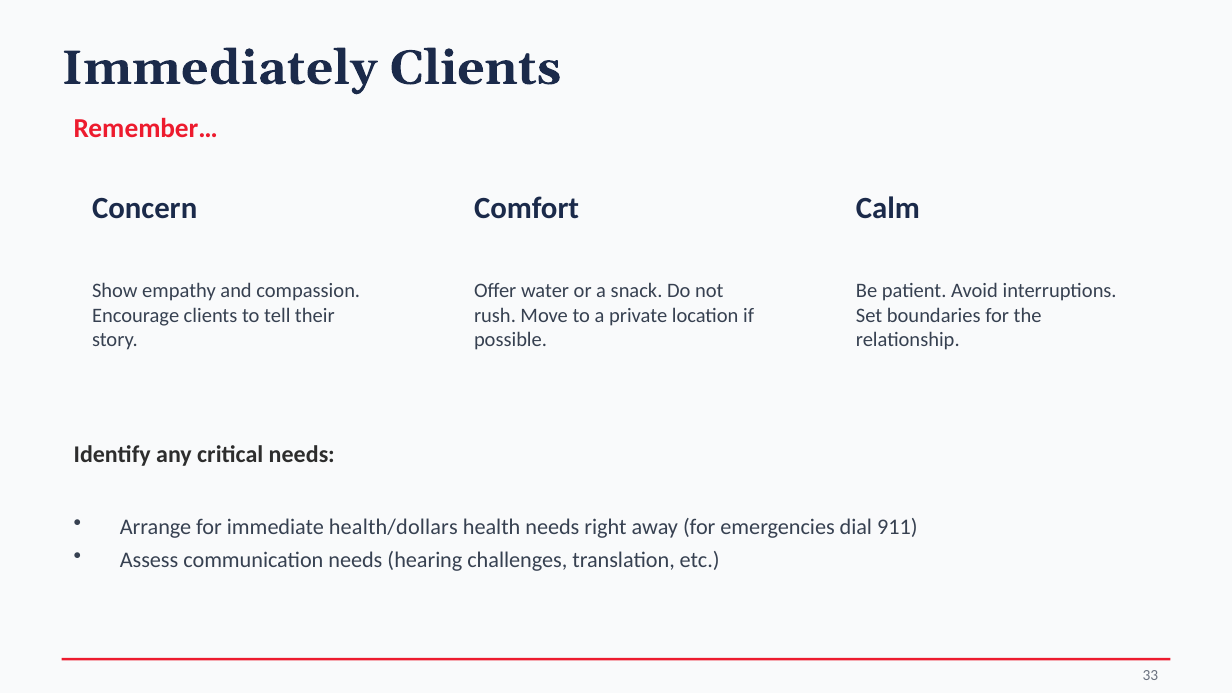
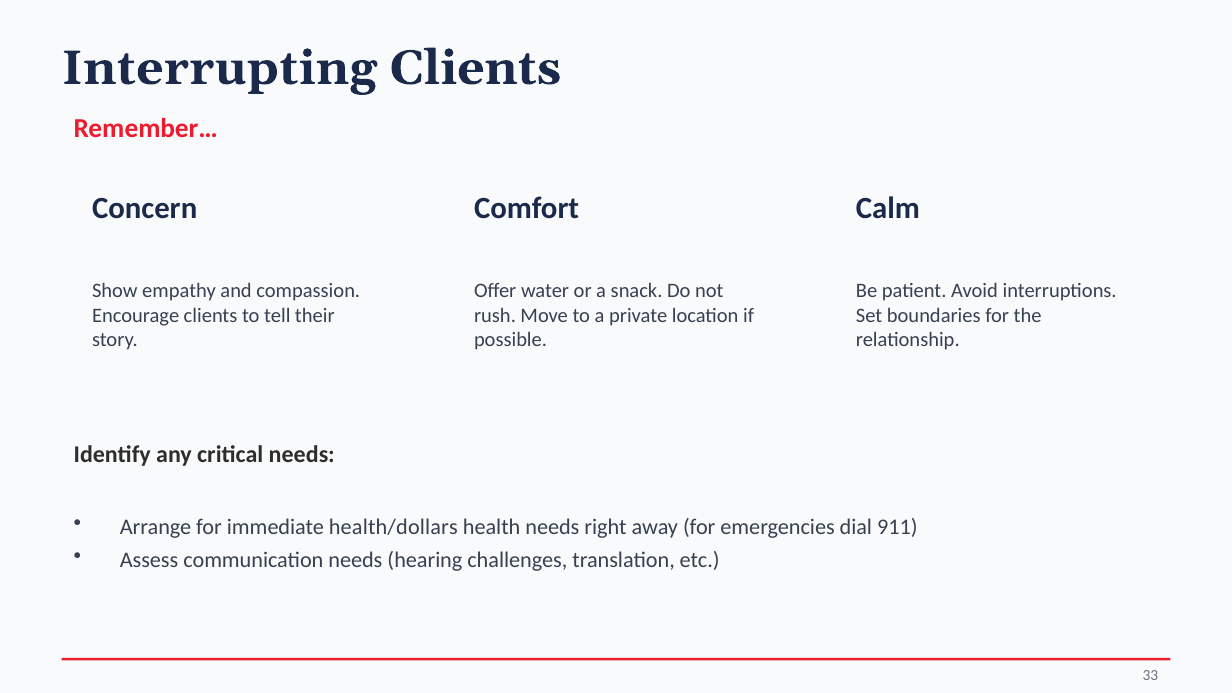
Immediately: Immediately -> Interrupting (219, 68)
